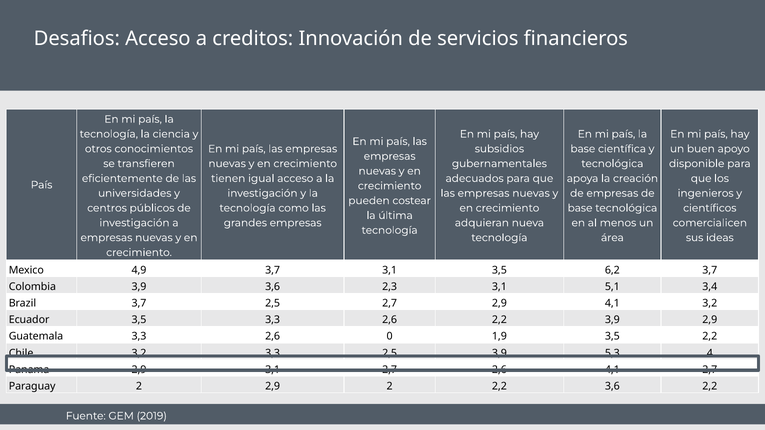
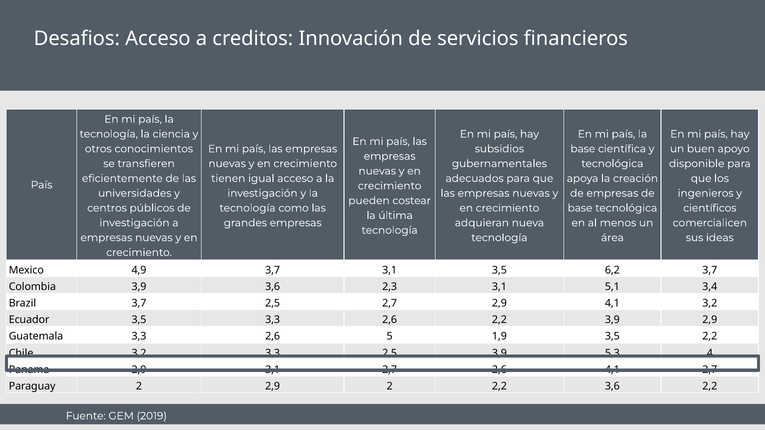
0: 0 -> 5 (390, 337)
